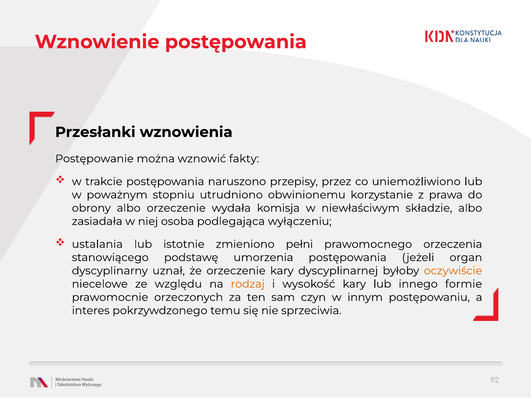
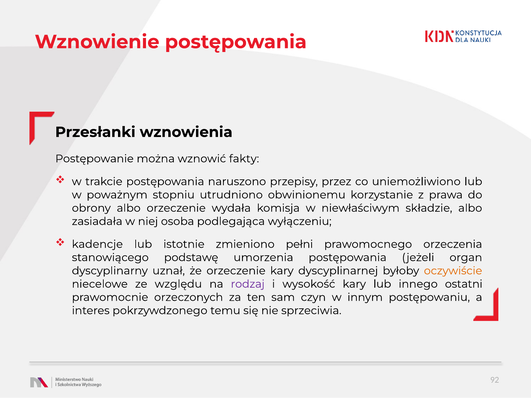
ustalania: ustalania -> kadencje (97, 244)
rodzaj colour: orange -> purple (248, 284)
formie: formie -> ostatni (464, 284)
